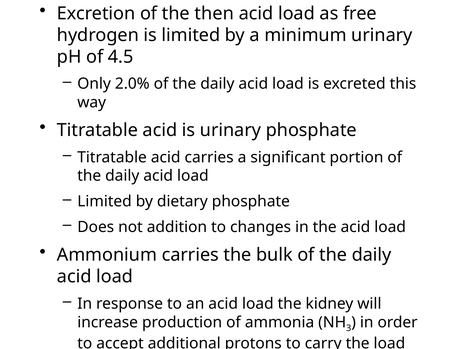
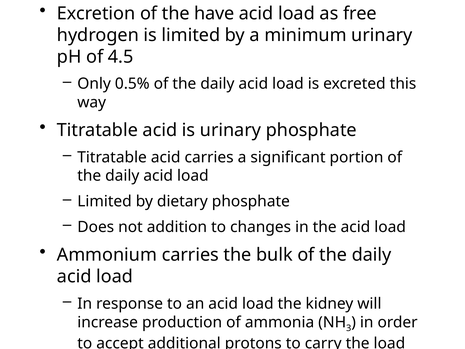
then: then -> have (214, 13)
2.0%: 2.0% -> 0.5% (132, 84)
